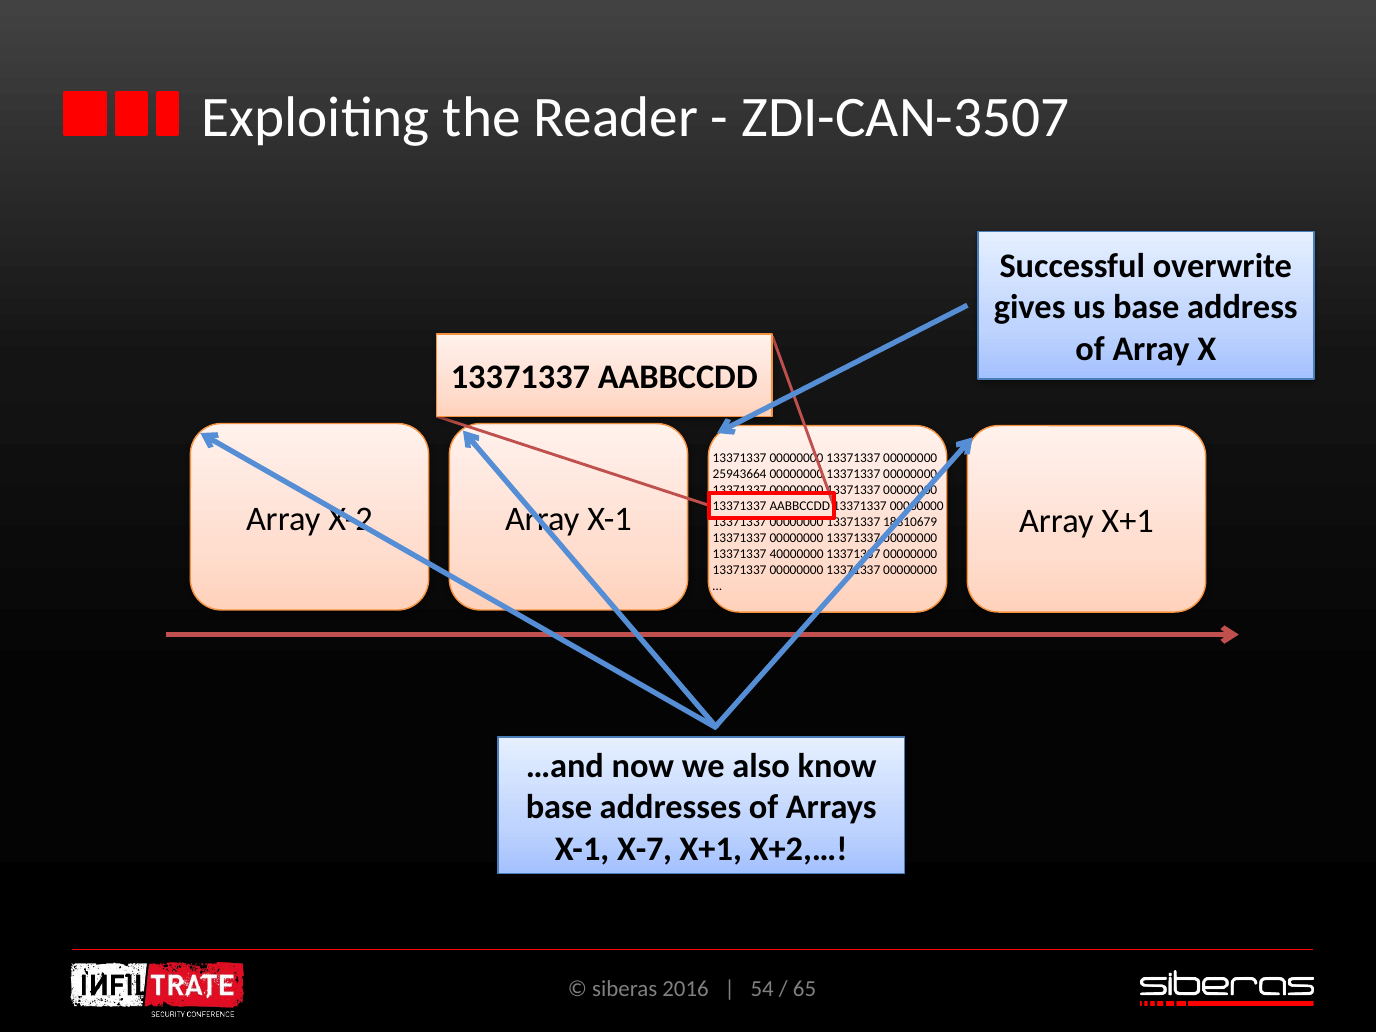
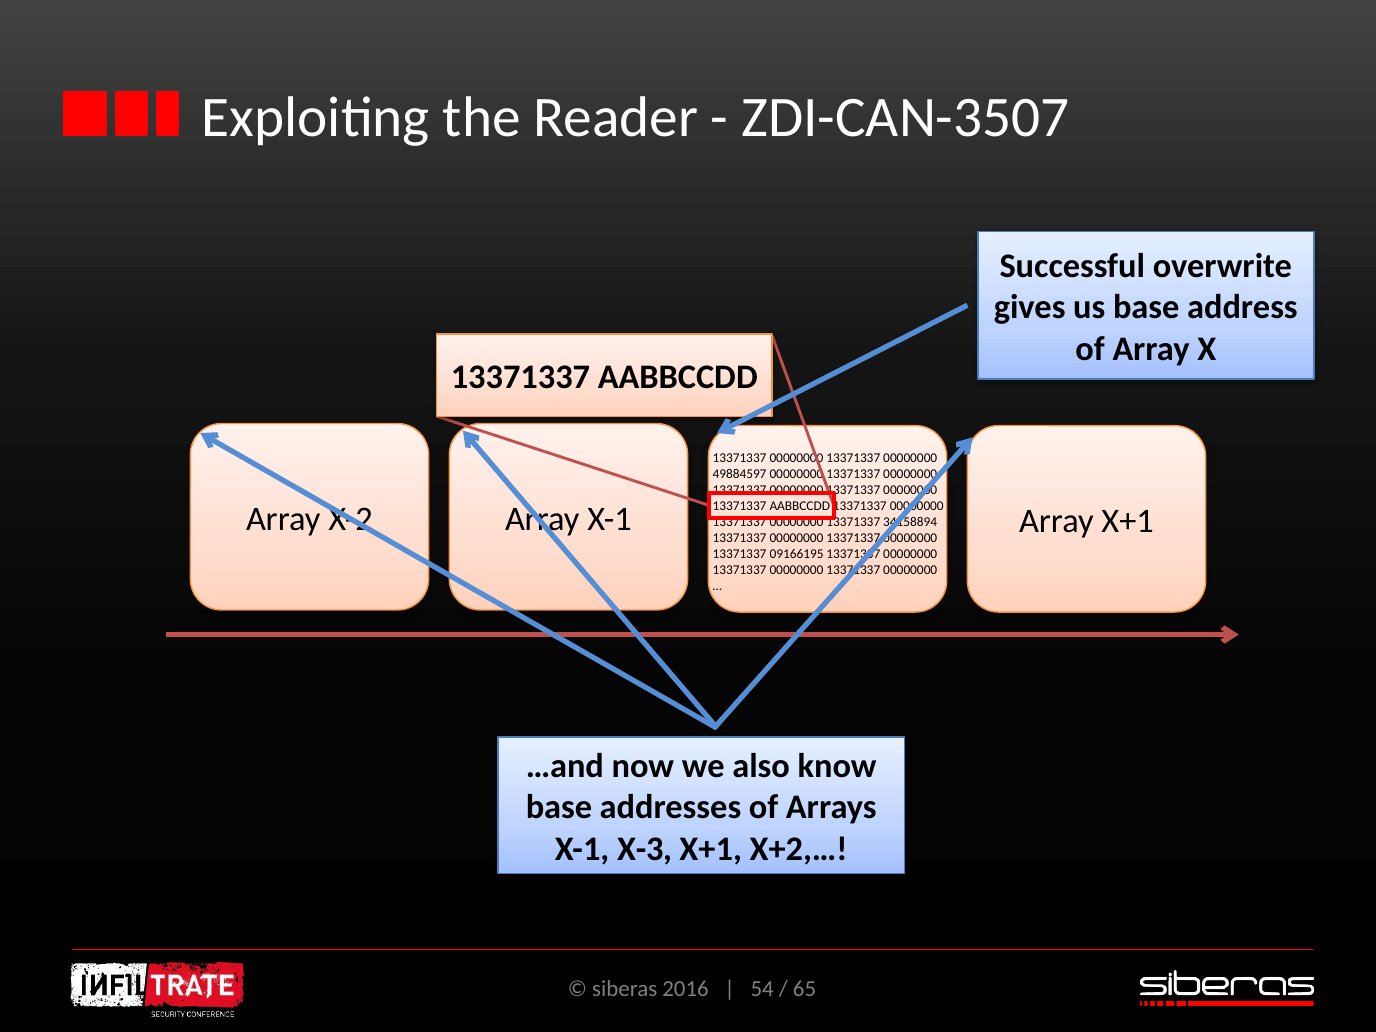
25943664: 25943664 -> 49884597 (740, 474)
18310679: 18310679 -> 34158894 (910, 522)
40000000: 40000000 -> 09166195 (797, 554)
X-7: X-7 -> X-3 (645, 849)
